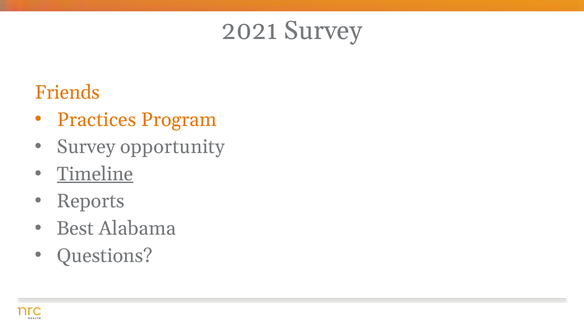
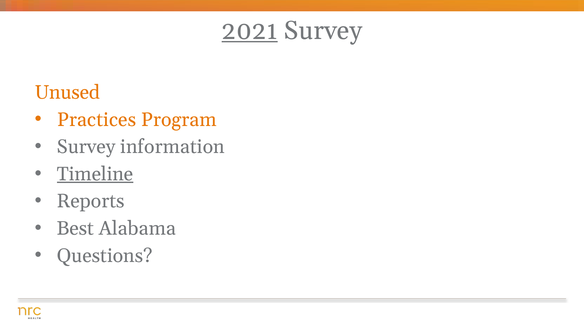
2021 underline: none -> present (250, 31)
Friends: Friends -> Unused (67, 93)
opportunity: opportunity -> information (173, 147)
